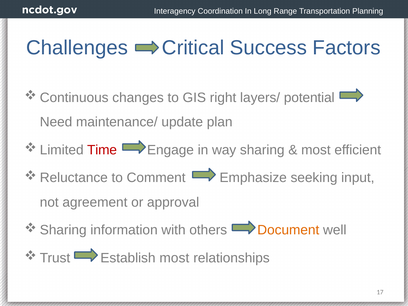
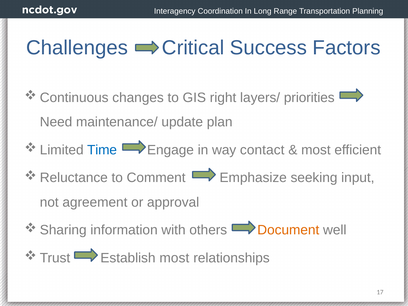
potential: potential -> priorities (309, 98)
Time colour: red -> blue (102, 150)
sharing: sharing -> contact (262, 150)
